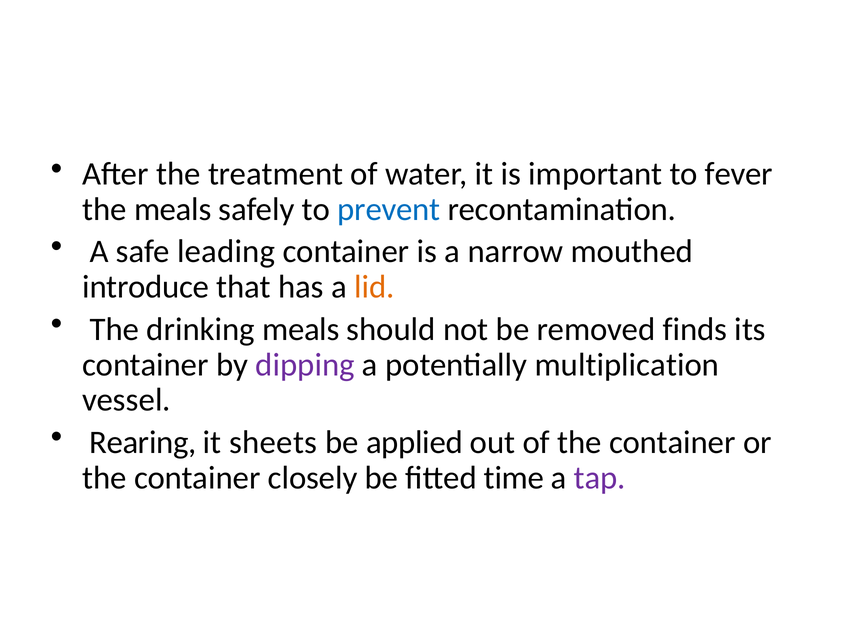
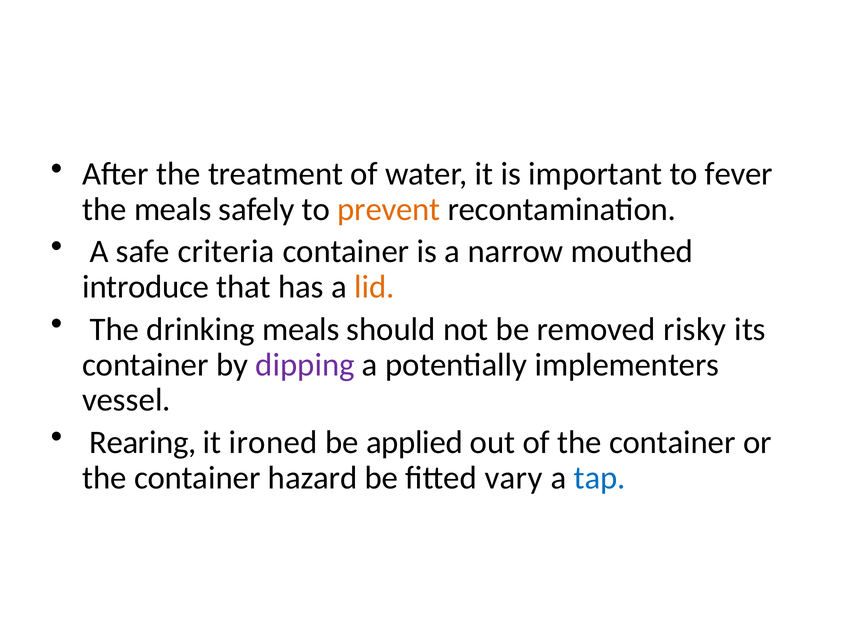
prevent colour: blue -> orange (389, 209)
leading: leading -> criteria (226, 252)
finds: finds -> risky (695, 329)
multiplication: multiplication -> implementers (627, 365)
sheets: sheets -> ironed (273, 442)
closely: closely -> hazard (313, 478)
time: time -> vary (514, 478)
tap colour: purple -> blue (600, 478)
